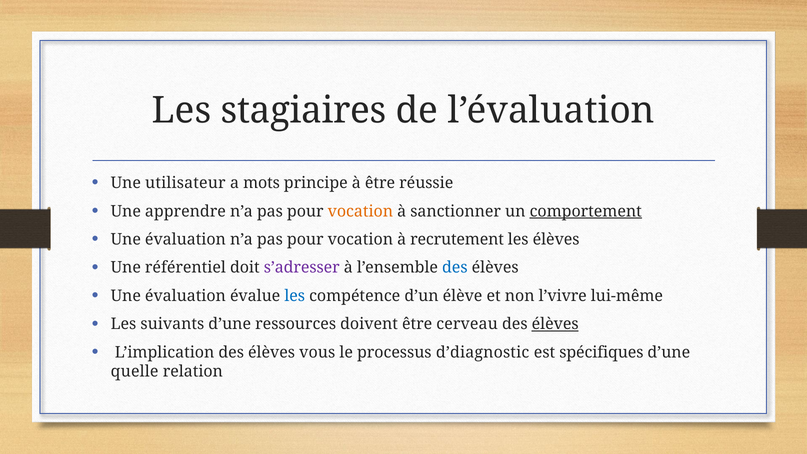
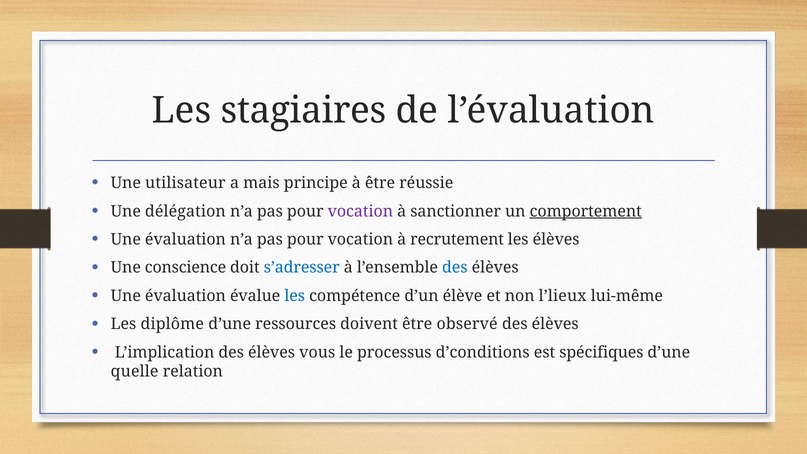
mots: mots -> mais (261, 183)
apprendre: apprendre -> délégation (185, 211)
vocation colour: orange -> purple (360, 211)
référentiel: référentiel -> conscience (186, 268)
s’adresser colour: purple -> blue (302, 268)
l’vivre: l’vivre -> l’lieux (563, 296)
suivants: suivants -> diplôme (172, 324)
cerveau: cerveau -> observé (467, 324)
élèves underline: present -> none (555, 324)
d’diagnostic: d’diagnostic -> d’conditions (483, 352)
